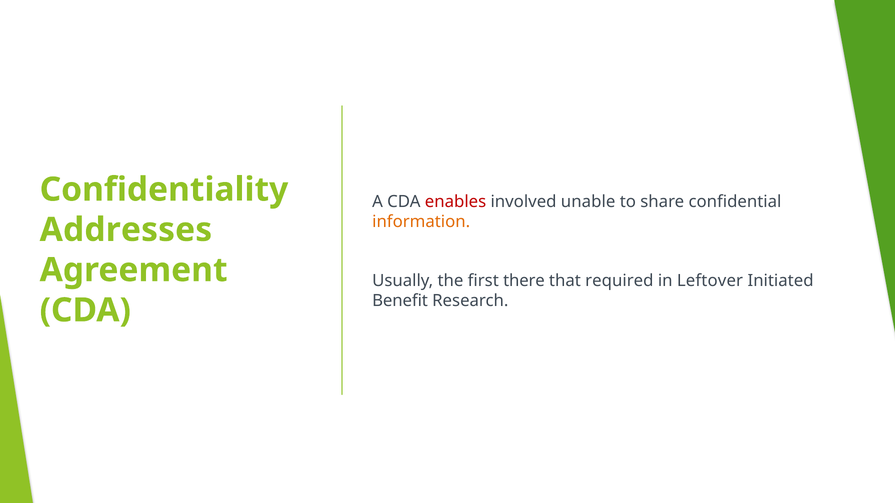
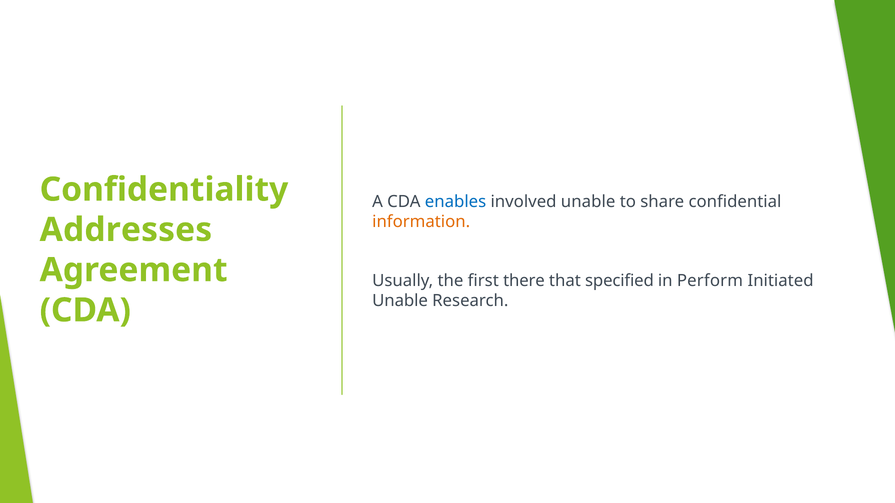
enables colour: red -> blue (456, 202)
required: required -> specified (619, 281)
Leftover: Leftover -> Perform (710, 281)
Benefit: Benefit -> Unable (400, 301)
